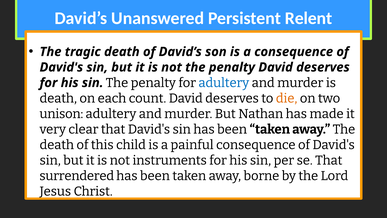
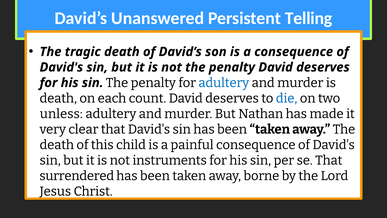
Relent: Relent -> Telling (309, 18)
die colour: orange -> blue (287, 98)
unison: unison -> unless (61, 114)
